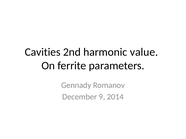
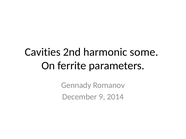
value: value -> some (144, 52)
